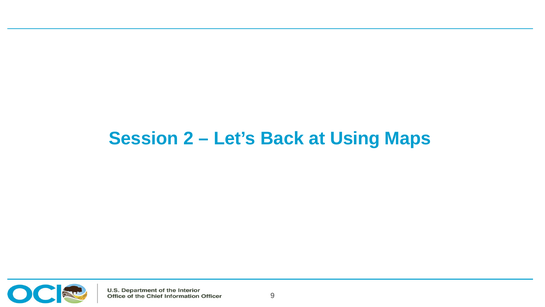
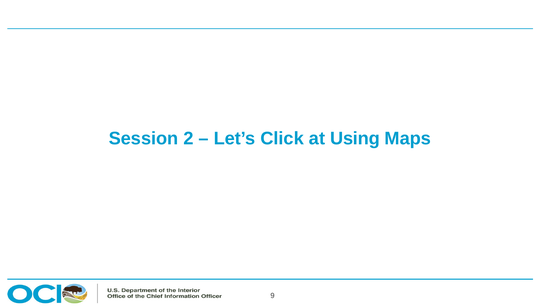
Back: Back -> Click (282, 138)
